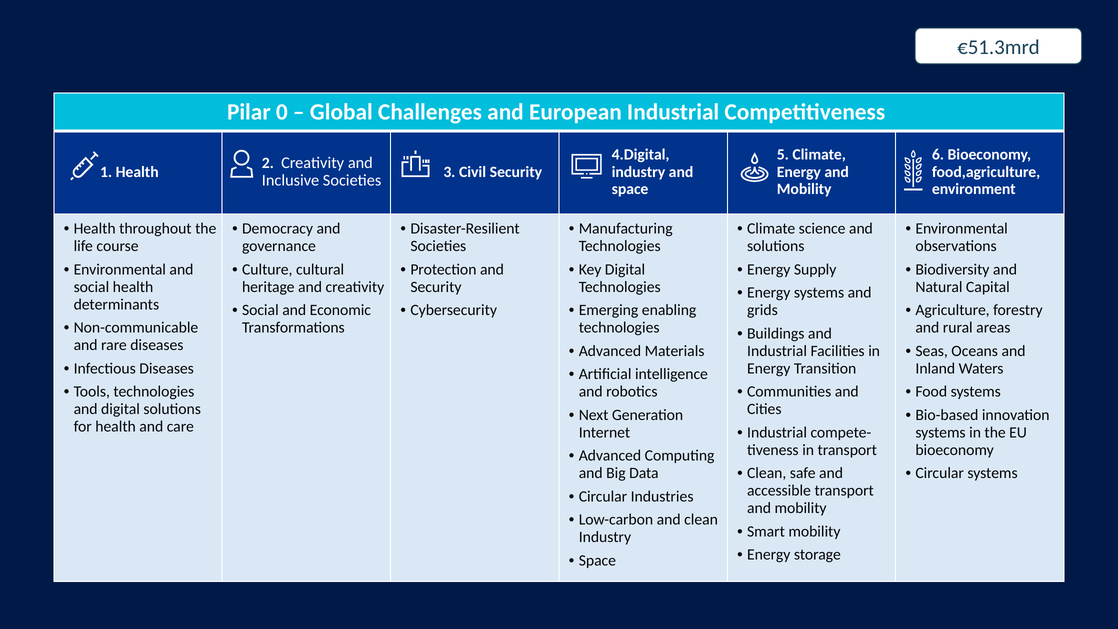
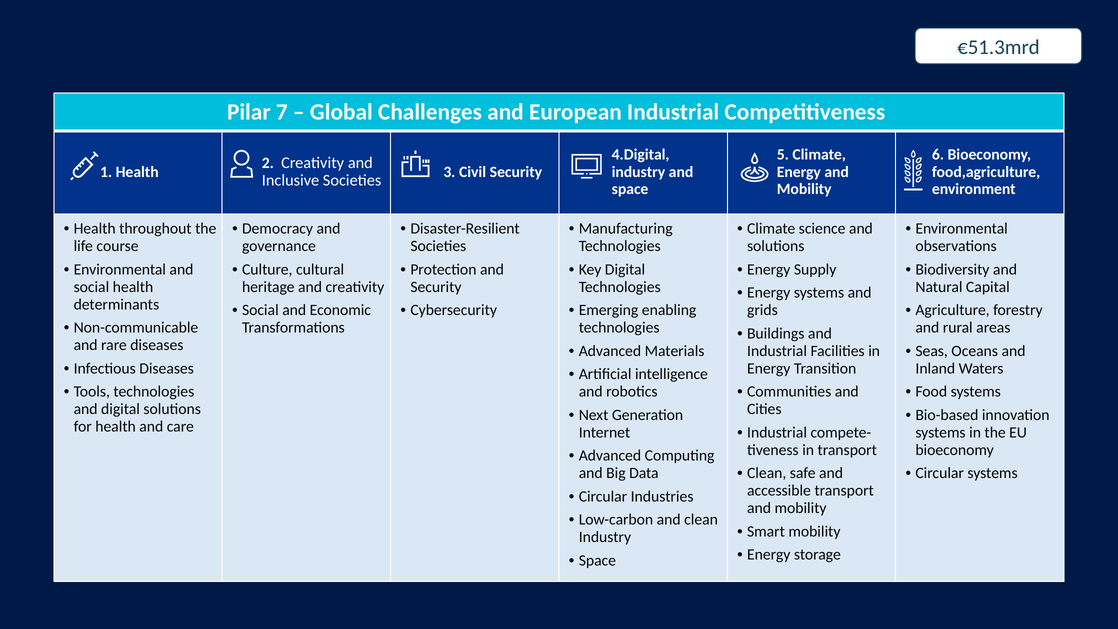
0: 0 -> 7 (282, 112)
